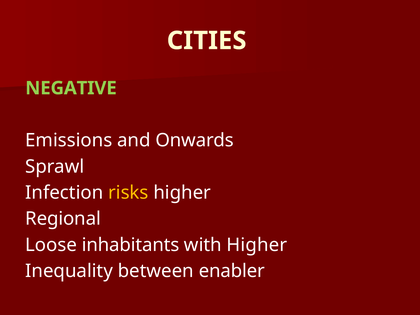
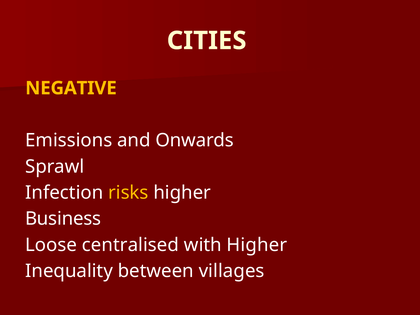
NEGATIVE colour: light green -> yellow (71, 88)
Regional: Regional -> Business (63, 219)
inhabitants: inhabitants -> centralised (130, 245)
enabler: enabler -> villages (232, 271)
